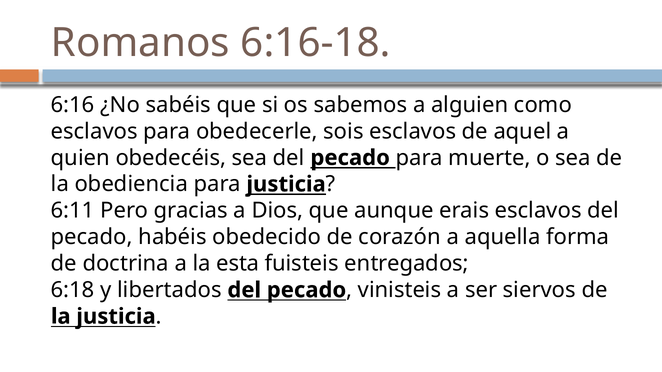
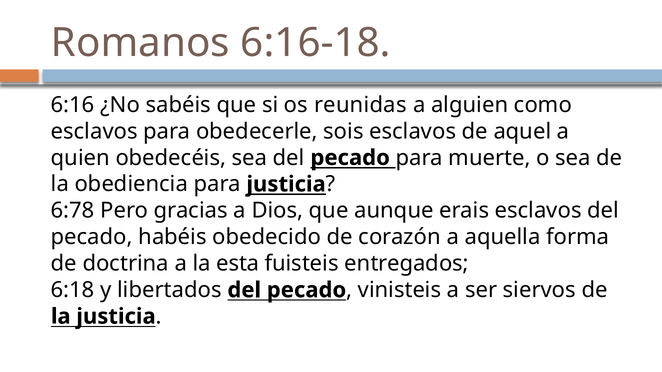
sabemos: sabemos -> reunidas (360, 105)
6:11: 6:11 -> 6:78 (73, 211)
